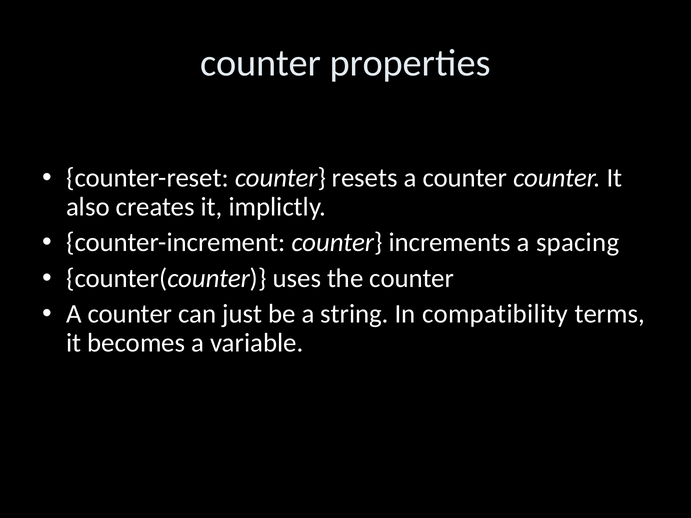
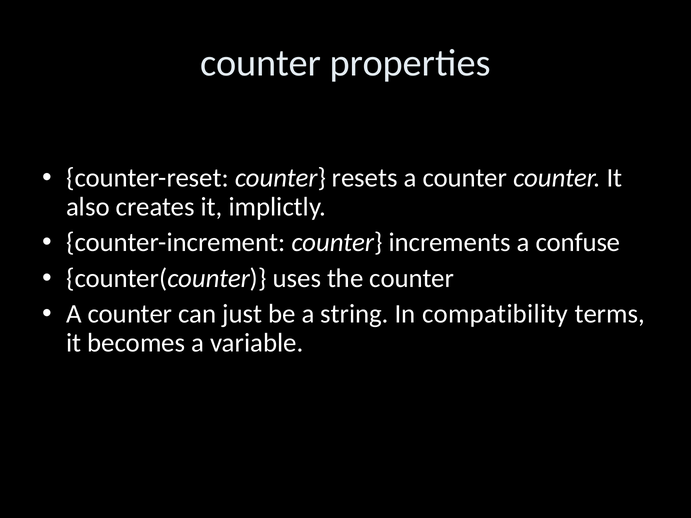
spacing: spacing -> confuse (578, 243)
